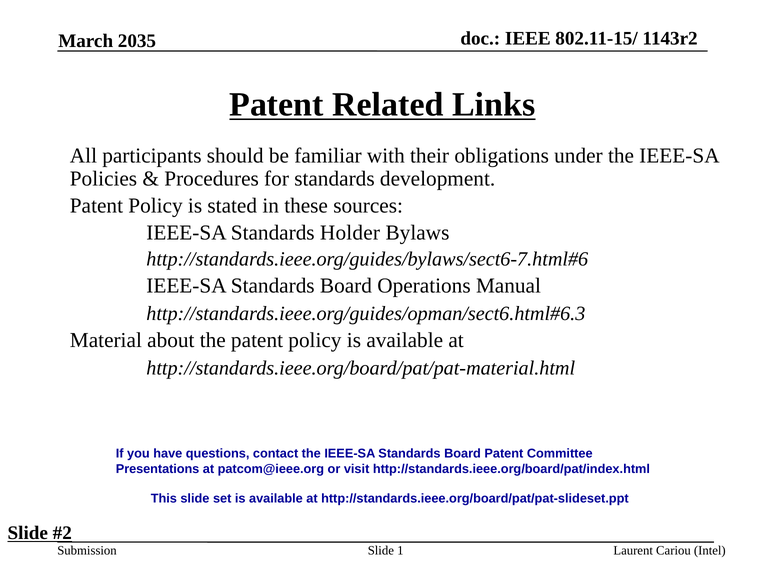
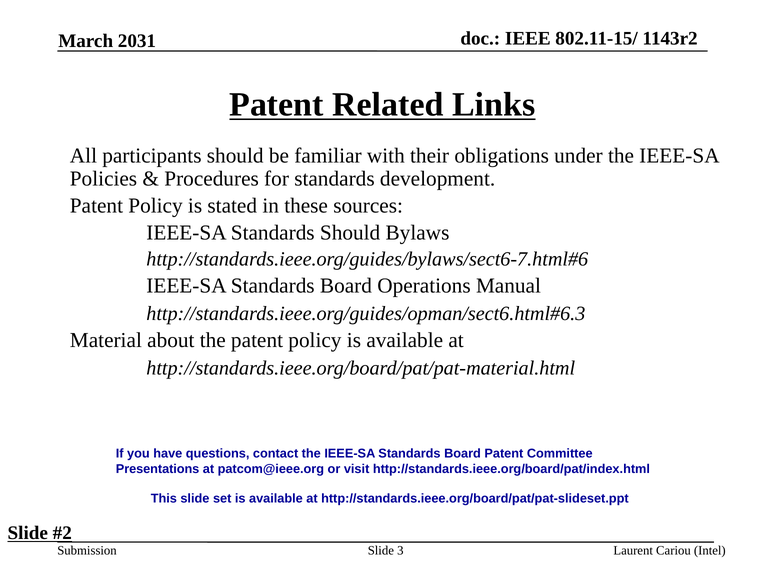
2035: 2035 -> 2031 (137, 41)
Standards Holder: Holder -> Should (350, 233)
1: 1 -> 3 (400, 550)
